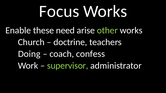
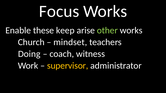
need: need -> keep (65, 30)
doctrine: doctrine -> mindset (70, 42)
confess: confess -> witness (91, 54)
supervisor colour: light green -> yellow (68, 66)
